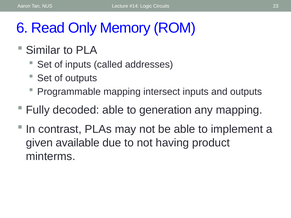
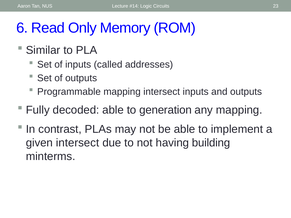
given available: available -> intersect (78, 143)
product: product -> building (211, 143)
